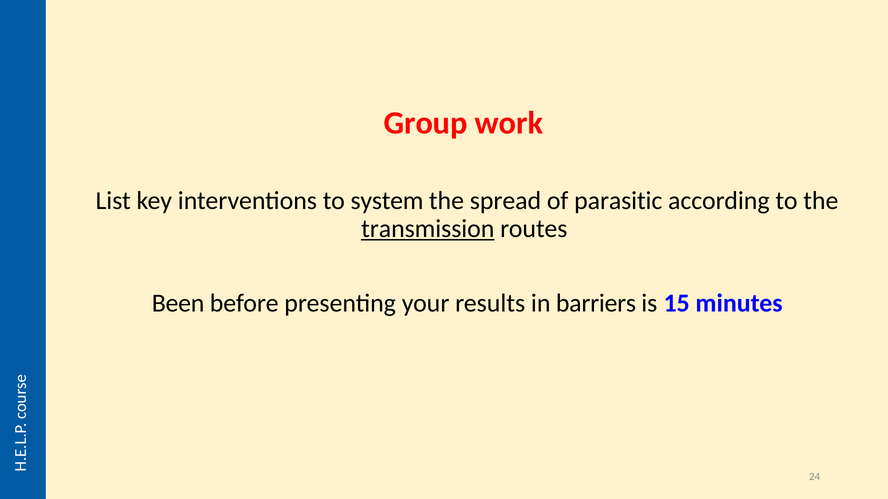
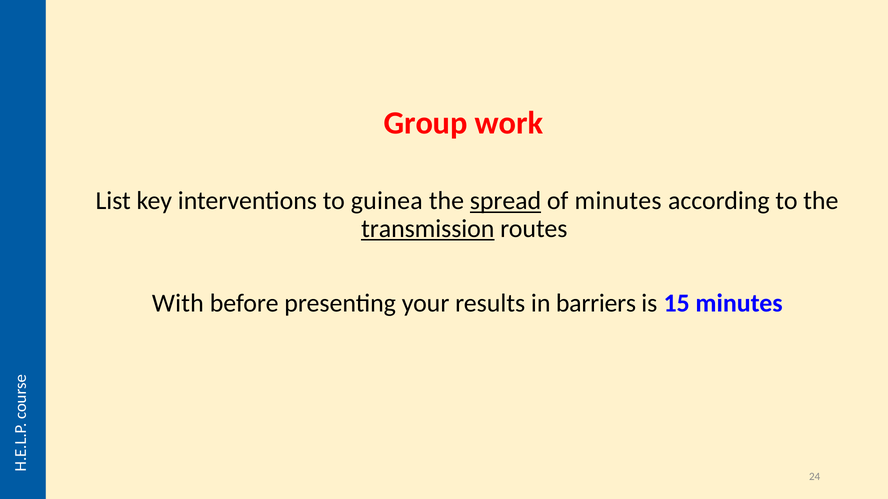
system: system -> guinea (387, 201)
spread underline: none -> present (505, 201)
of parasitic: parasitic -> minutes (618, 201)
Been: Been -> With (178, 303)
